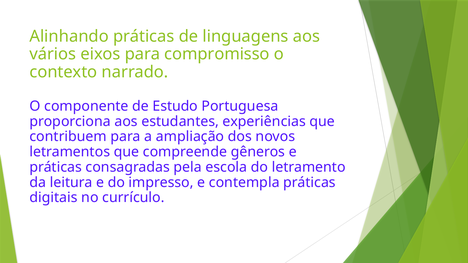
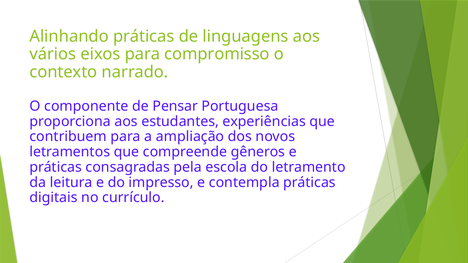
Estudo: Estudo -> Pensar (175, 106)
